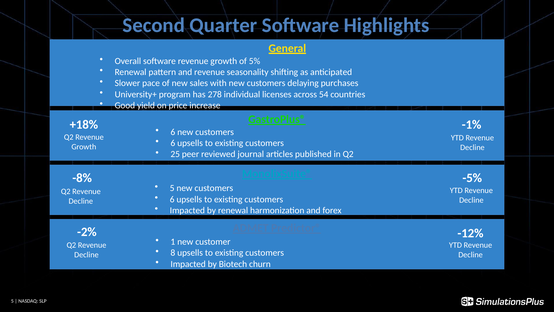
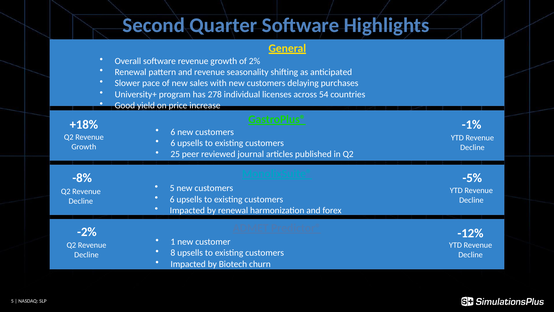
5%: 5% -> 2% (255, 61)
